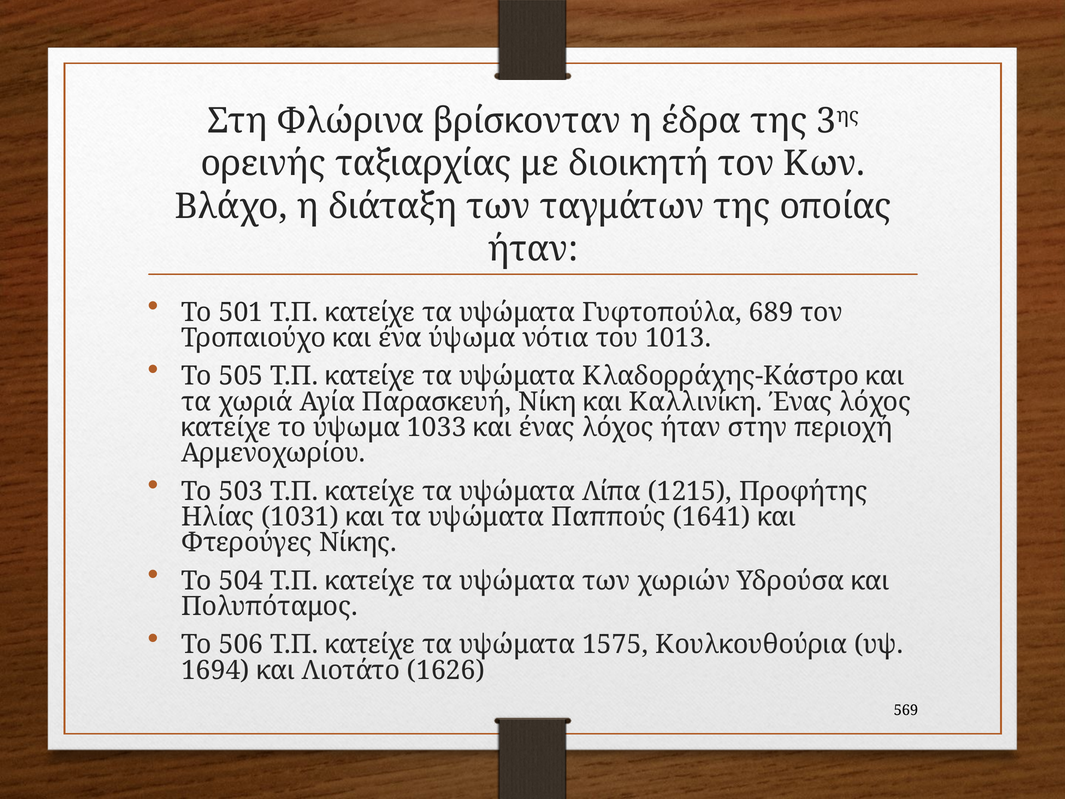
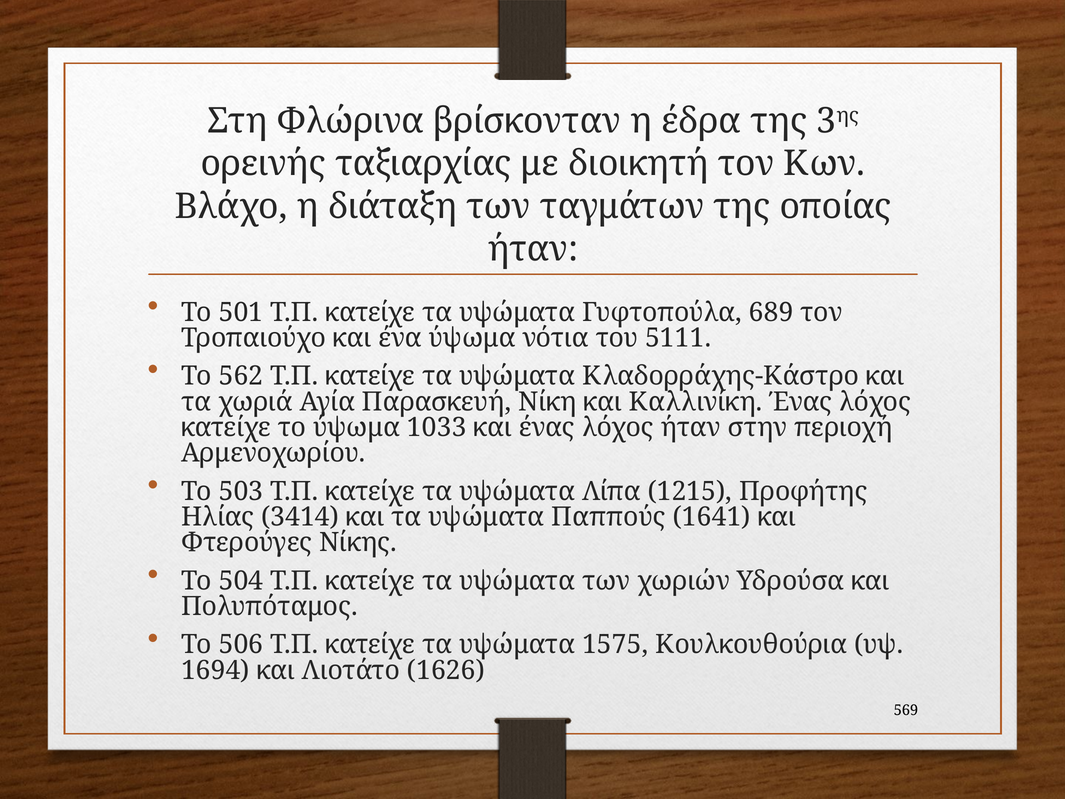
1013: 1013 -> 5111 (678, 338)
505: 505 -> 562 (241, 376)
1031: 1031 -> 3414 (300, 517)
